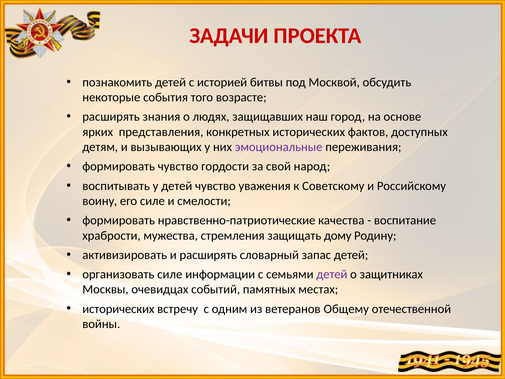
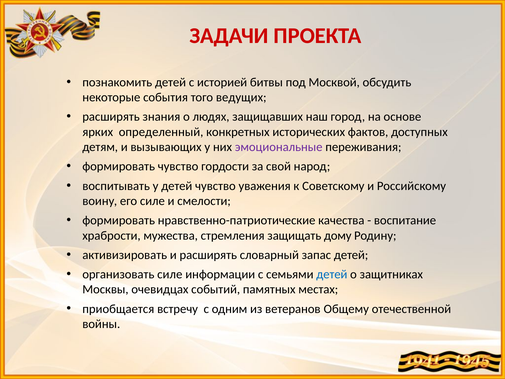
возрасте: возрасте -> ведущих (241, 97)
представления: представления -> определенный (161, 132)
детей colour: purple -> blue (332, 274)
исторических: исторических -> приобщается (118, 309)
